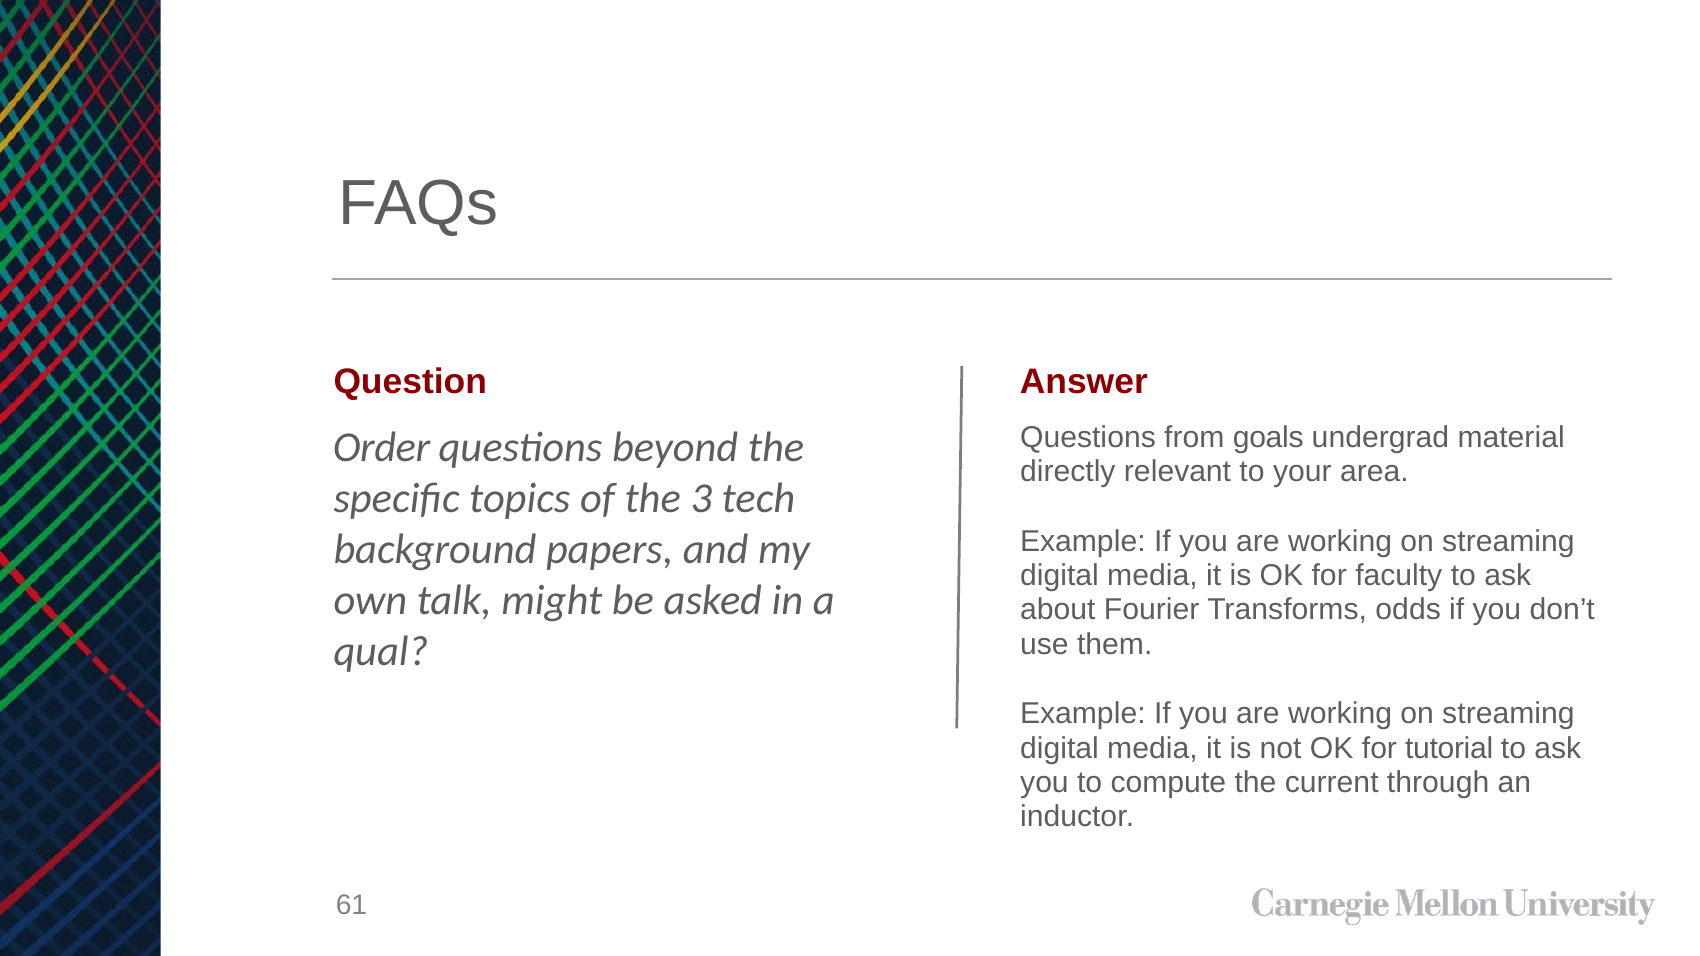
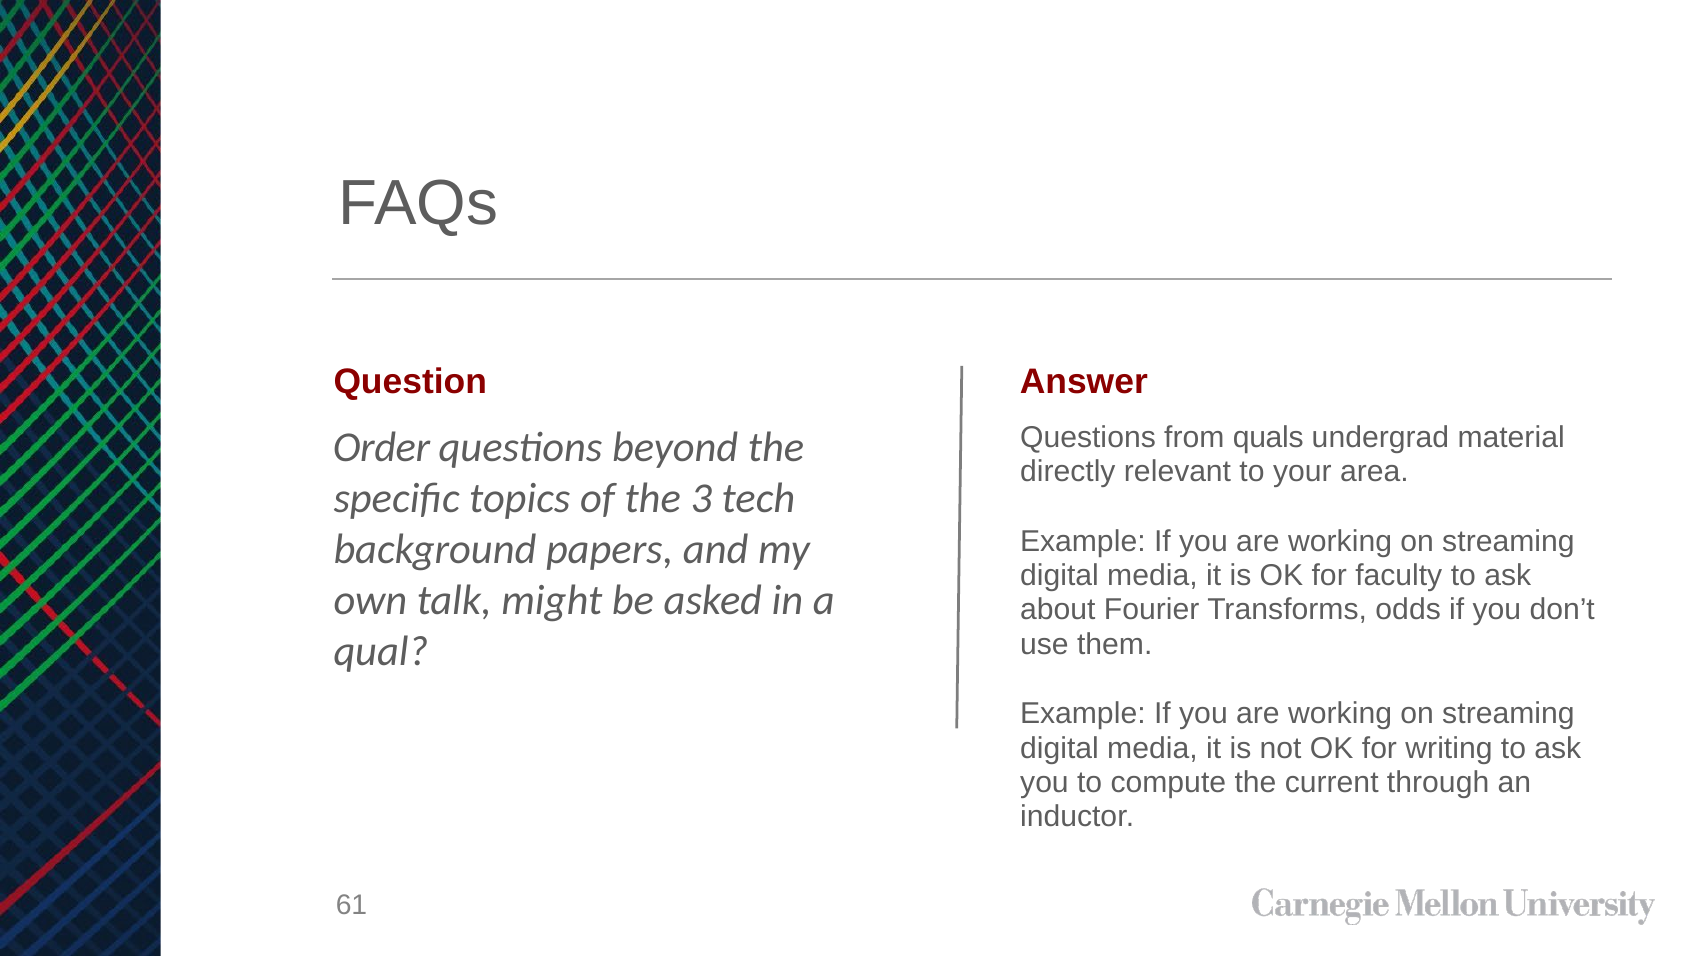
goals: goals -> quals (1268, 437)
tutorial: tutorial -> writing (1449, 749)
